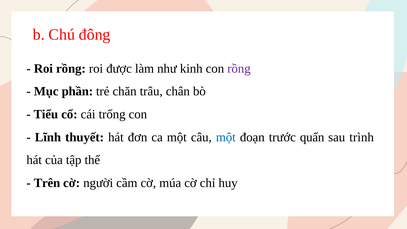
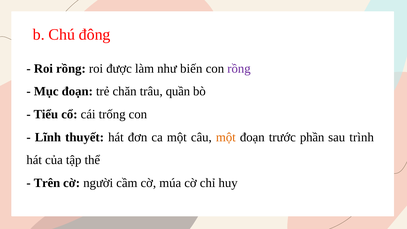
kinh: kinh -> biến (191, 68)
Mục phần: phần -> đoạn (77, 91)
chân: chân -> quần (178, 91)
một colour: blue -> orange (226, 137)
quấn: quấn -> phần (312, 137)
